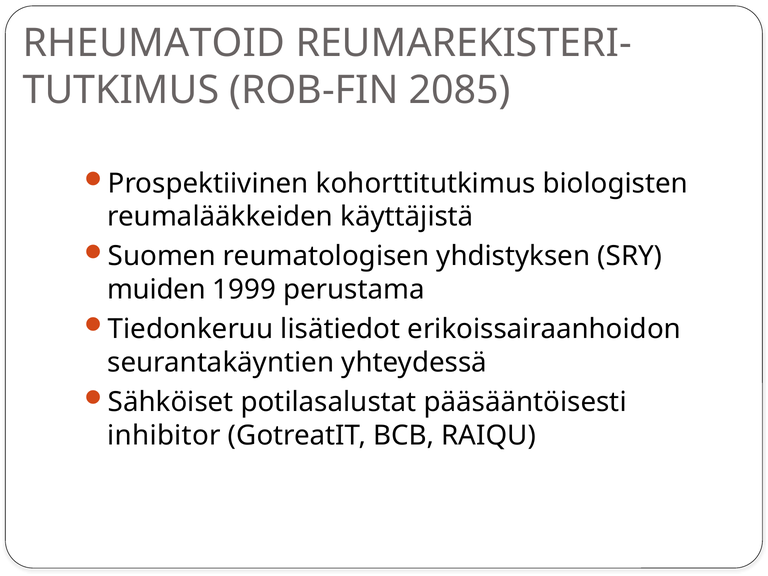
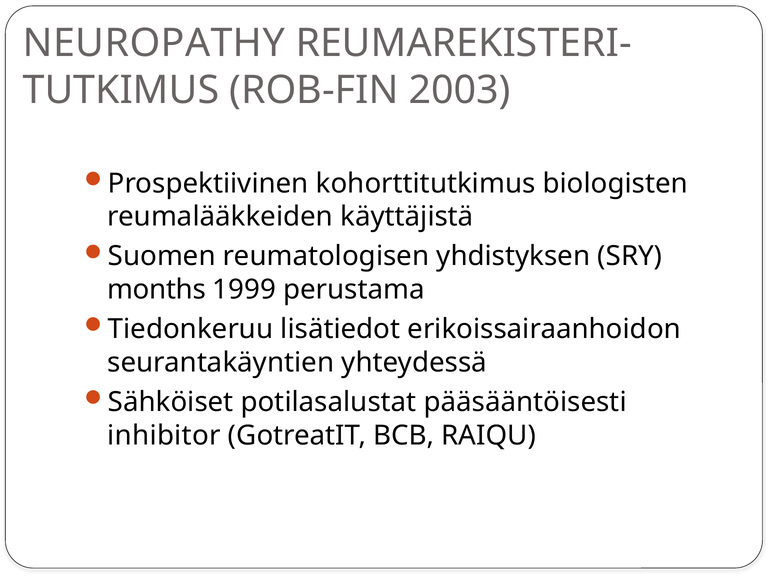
RHEUMATOID: RHEUMATOID -> NEUROPATHY (154, 43)
2085: 2085 -> 2003 (460, 90)
muiden: muiden -> months (156, 290)
